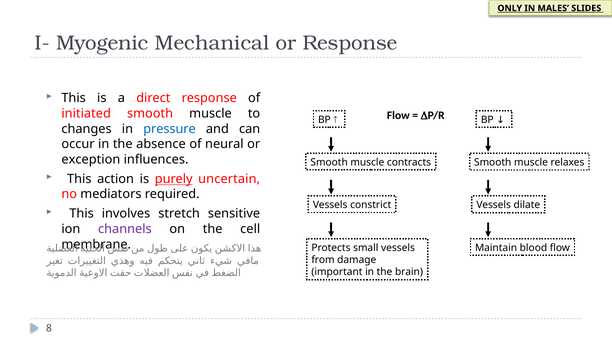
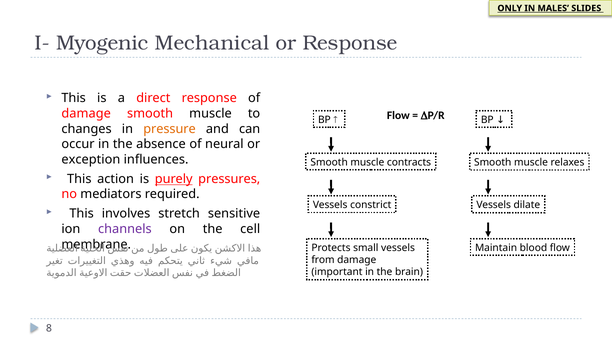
initiated: initiated -> damage (86, 114)
pressure colour: blue -> orange (170, 129)
uncertain: uncertain -> pressures (229, 179)
